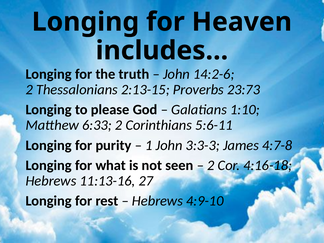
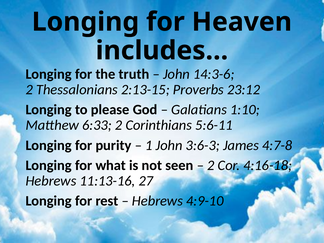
14:2-6: 14:2-6 -> 14:3-6 (214, 74)
23:73: 23:73 -> 23:12 (244, 90)
3:3-3: 3:3-3 -> 3:6-3 (203, 145)
